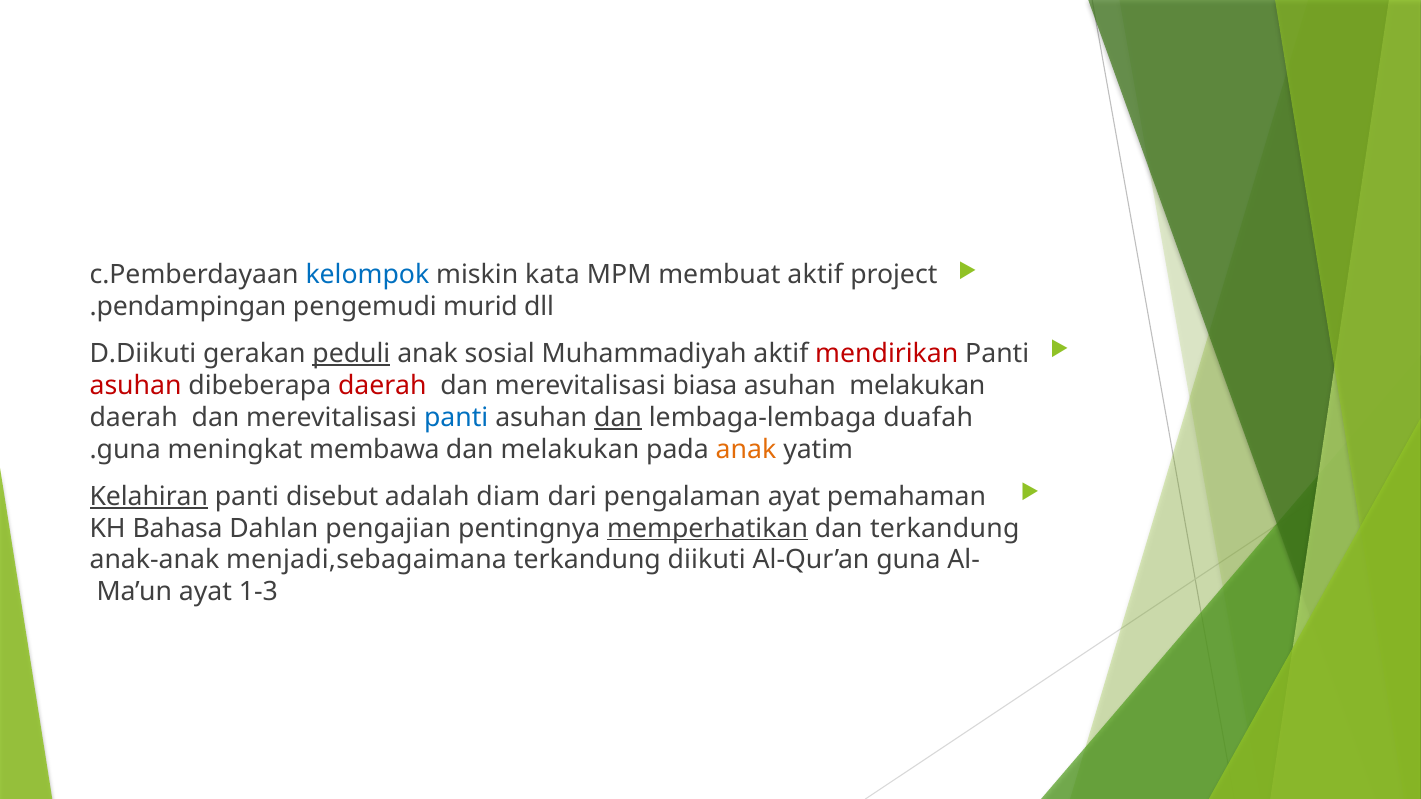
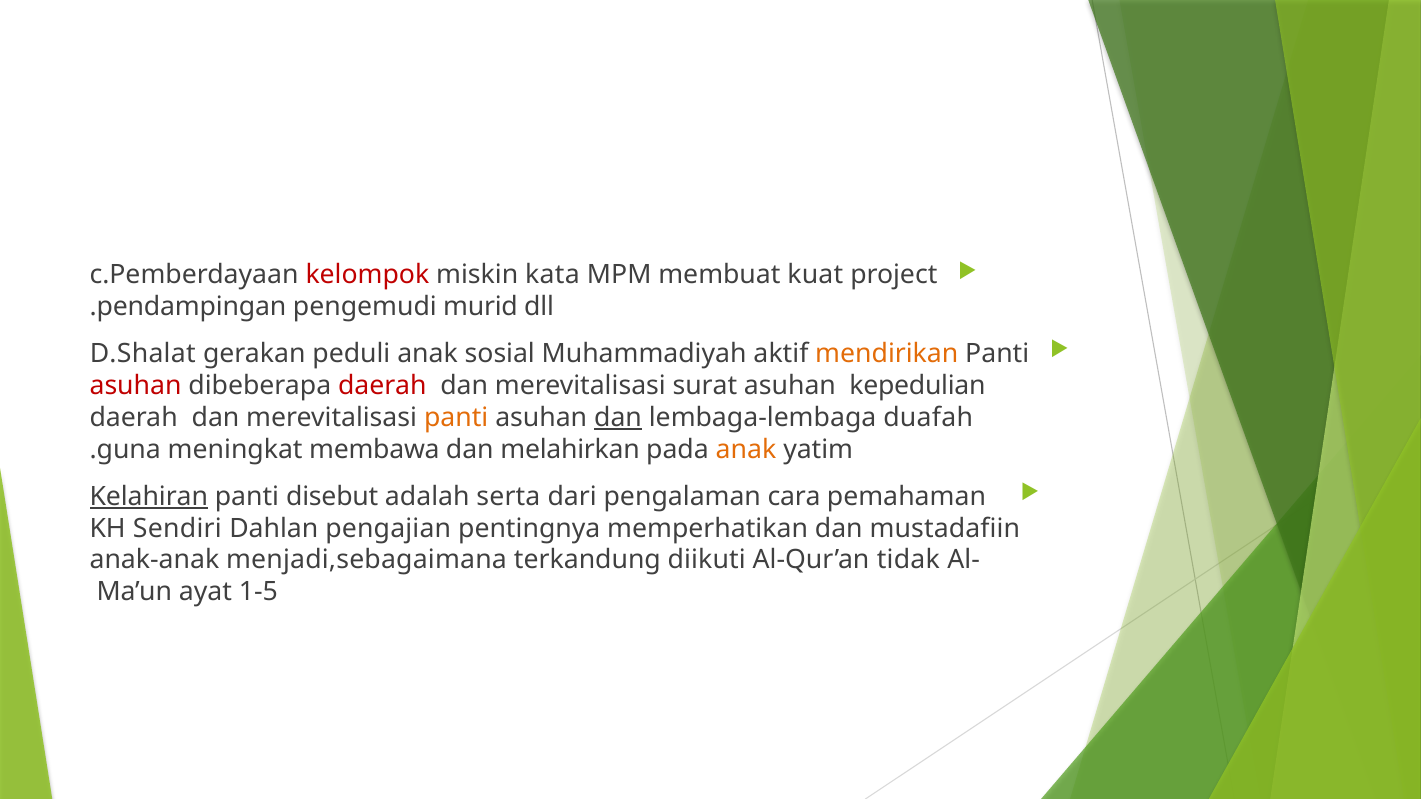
kelompok colour: blue -> red (367, 275)
membuat aktif: aktif -> kuat (815, 275)
D.Diikuti: D.Diikuti -> D.Shalat (143, 354)
peduli underline: present -> none (351, 354)
mendirikan colour: red -> orange (887, 354)
biasa: biasa -> surat (705, 386)
asuhan melakukan: melakukan -> kepedulian (917, 386)
panti colour: blue -> orange (456, 418)
dan melakukan: melakukan -> melahirkan (570, 450)
diam: diam -> serta (508, 496)
pengalaman ayat: ayat -> cara (794, 496)
Bahasa: Bahasa -> Sendiri (177, 528)
memperhatikan underline: present -> none (708, 528)
dan terkandung: terkandung -> mustadafiin (945, 528)
Al-Qur’an guna: guna -> tidak (908, 560)
1-3: 1-3 -> 1-5 (258, 592)
